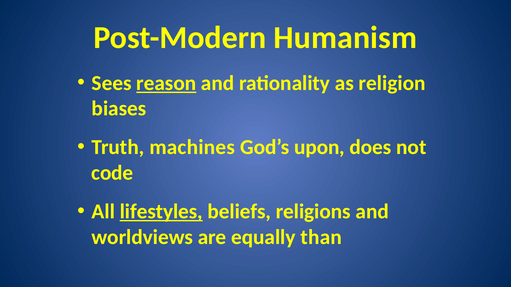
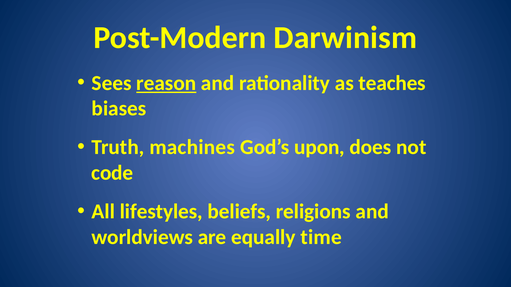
Humanism: Humanism -> Darwinism (345, 38)
religion: religion -> teaches (392, 83)
lifestyles underline: present -> none (161, 212)
than: than -> time (321, 237)
